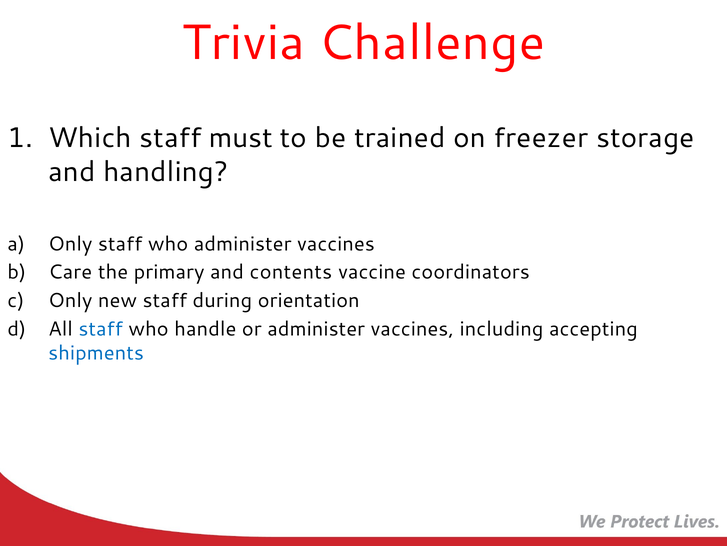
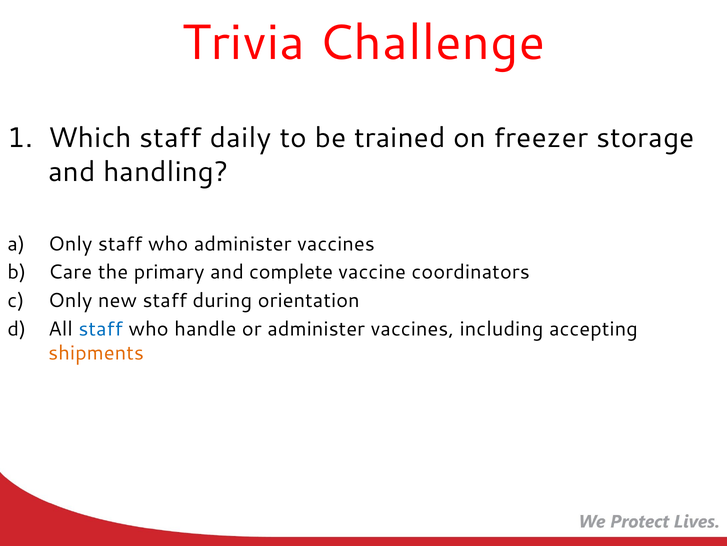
must: must -> daily (240, 138)
contents: contents -> complete (291, 272)
shipments colour: blue -> orange (96, 353)
